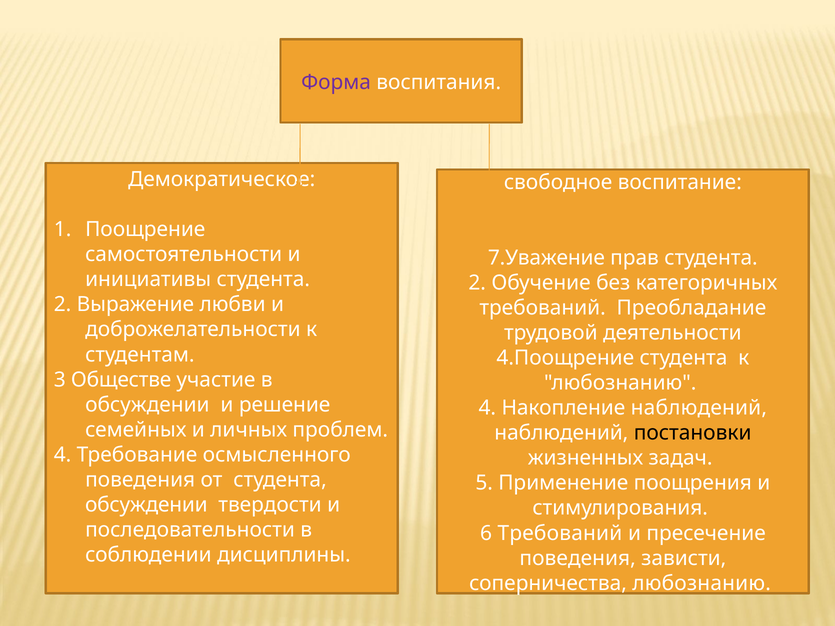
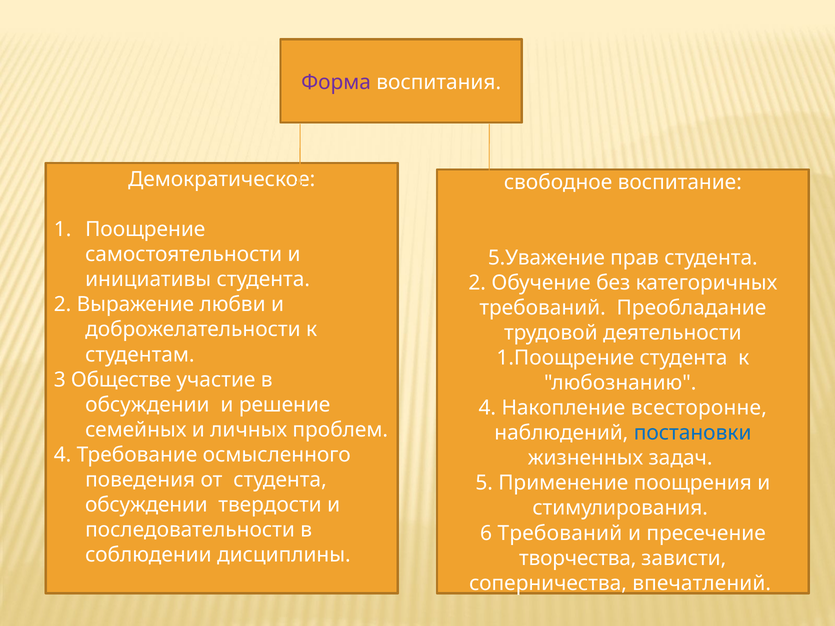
7.Уважение: 7.Уважение -> 5.Уважение (546, 258)
4.Поощрение: 4.Поощрение -> 1.Поощрение (565, 358)
Накопление наблюдений: наблюдений -> всесторонне (699, 408)
постановки colour: black -> blue (693, 433)
поведения: поведения -> творчества (578, 558)
соперничества любознанию: любознанию -> впечатлений (702, 583)
